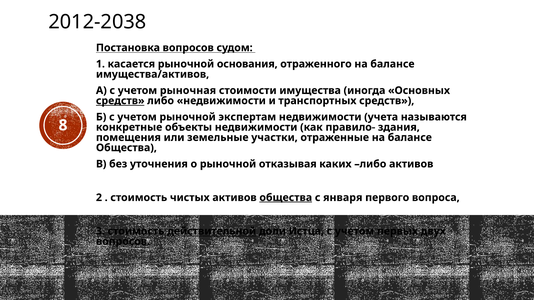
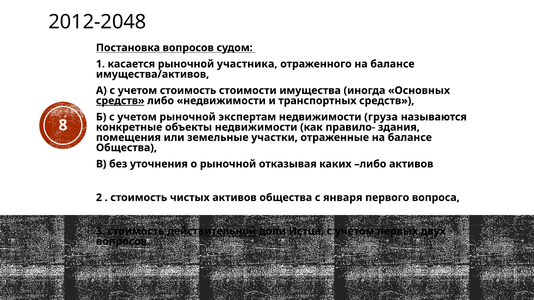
2012-2038: 2012-2038 -> 2012-2048 (97, 22)
основания: основания -> участника (247, 64)
учетом рыночная: рыночная -> стоимость (188, 91)
учета: учета -> груза (381, 117)
общества underline: present -> none (286, 198)
